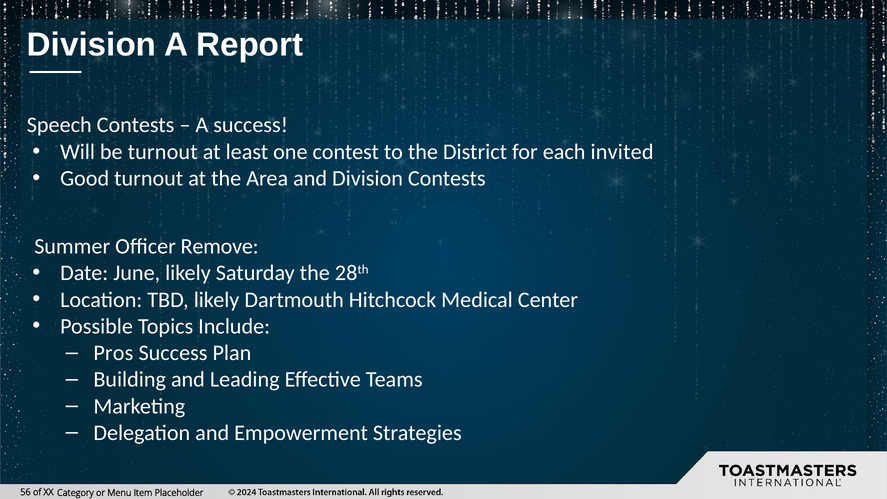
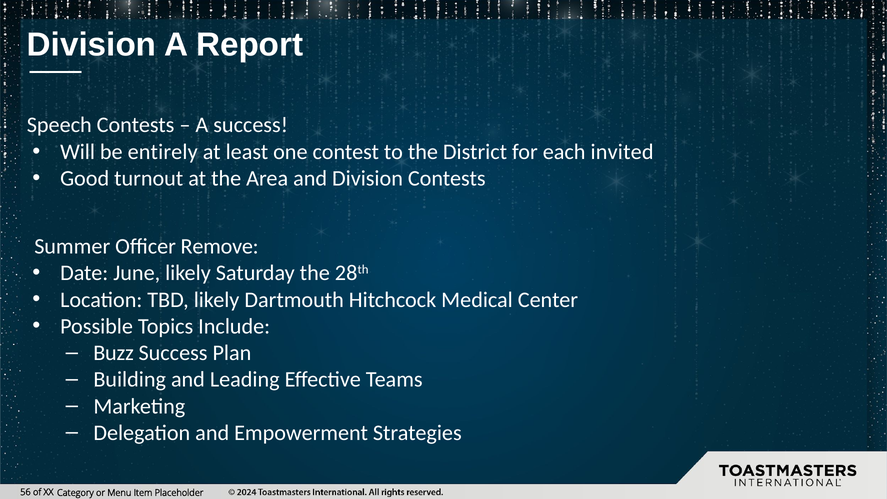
be turnout: turnout -> entirely (163, 152)
Pros: Pros -> Buzz (114, 353)
